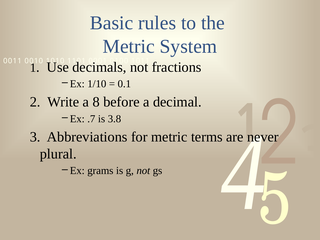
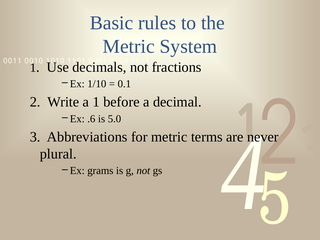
a 8: 8 -> 1 (96, 102)
.7: .7 -> .6 (91, 119)
3.8: 3.8 -> 5.0 (114, 119)
